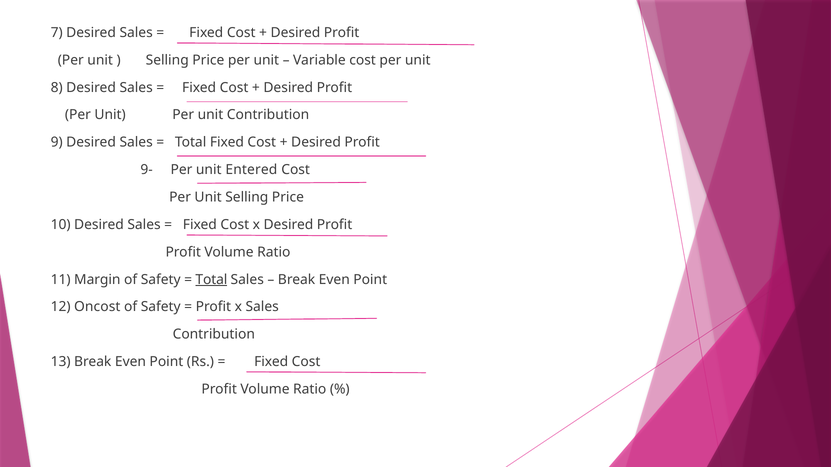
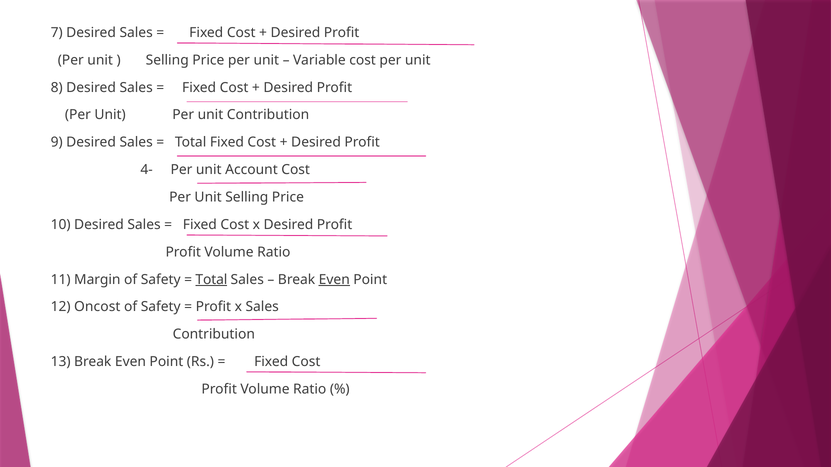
9-: 9- -> 4- (147, 170)
Entered: Entered -> Account (251, 170)
Even underline: none -> present (334, 280)
